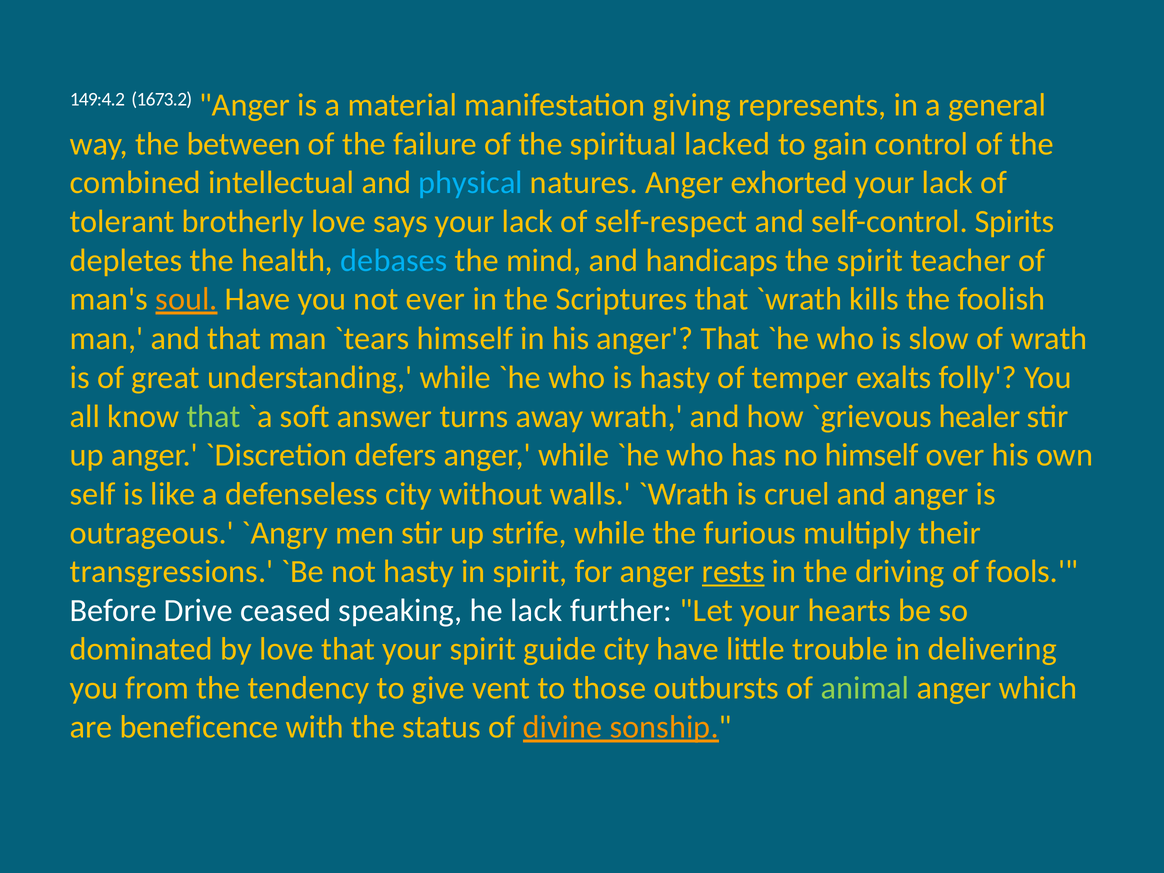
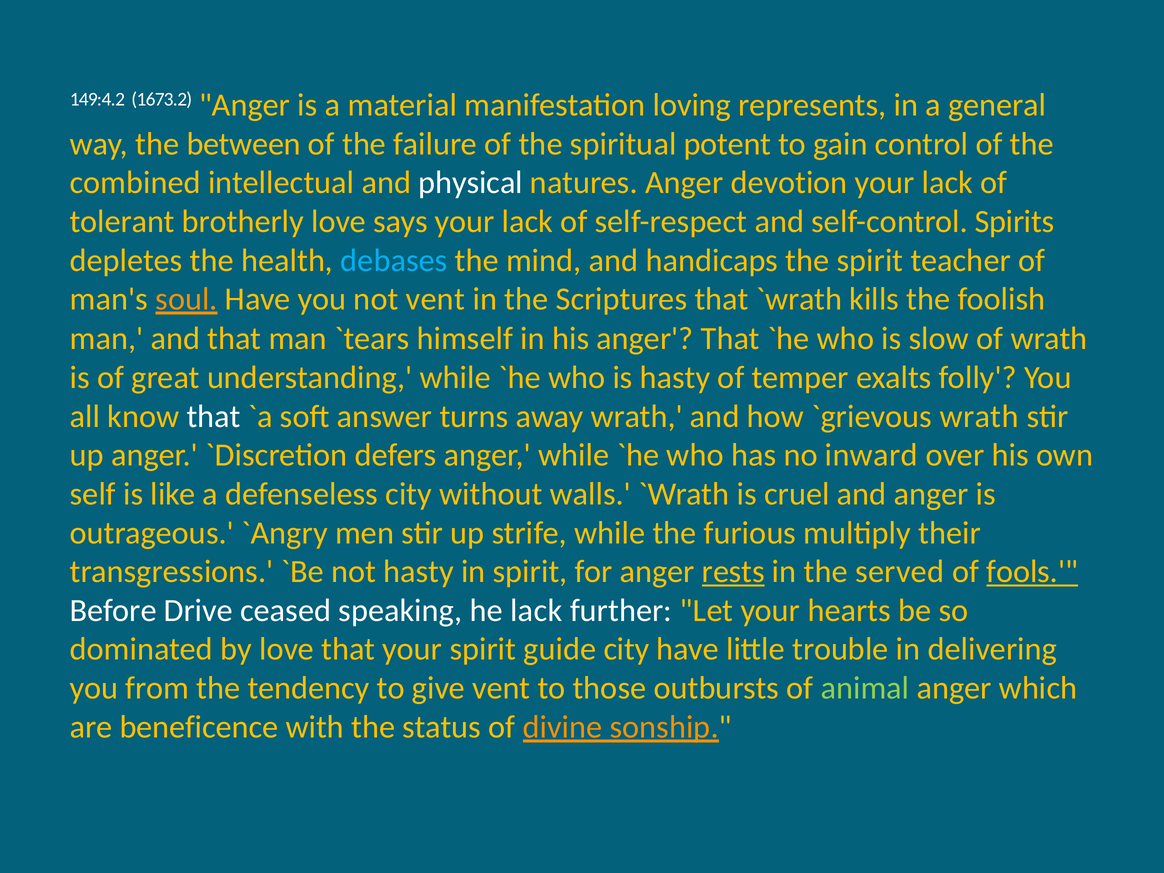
giving: giving -> loving (692, 105)
lacked: lacked -> potent (727, 144)
physical colour: light blue -> white (471, 183)
exhorted: exhorted -> devotion (789, 183)
not ever: ever -> vent (435, 299)
that colour: light green -> white (213, 416)
healer: healer -> wrath (979, 416)
no himself: himself -> inward (871, 455)
driving: driving -> served (900, 572)
fools underline: none -> present (1032, 572)
